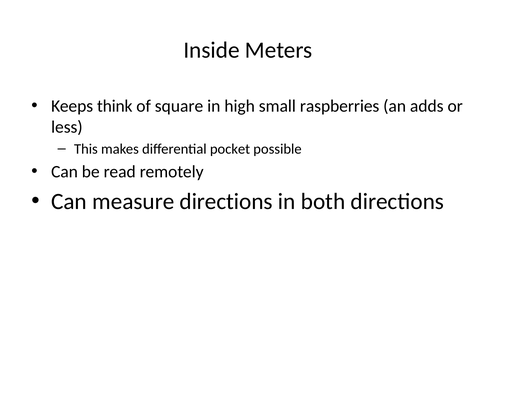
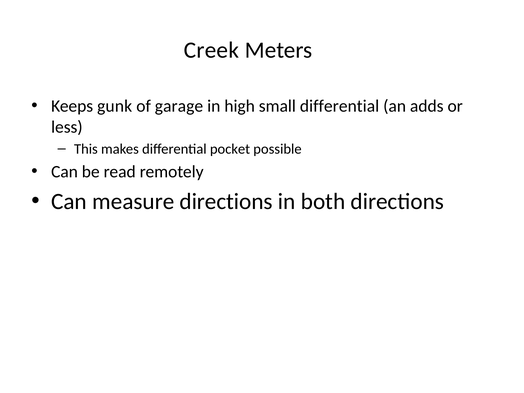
Inside: Inside -> Creek (211, 50)
think: think -> gunk (115, 106)
square: square -> garage (179, 106)
small raspberries: raspberries -> differential (340, 106)
